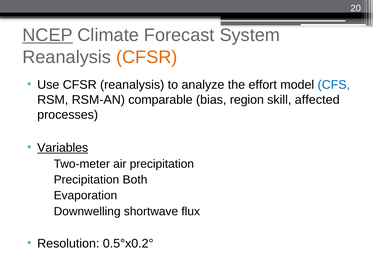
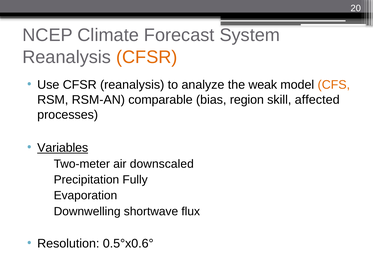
NCEP underline: present -> none (47, 35)
effort: effort -> weak (263, 85)
CFS colour: blue -> orange (334, 85)
precipitation: precipitation -> downscaled (162, 164)
Both: Both -> Fully (135, 180)
0.5°x0.2°: 0.5°x0.2° -> 0.5°x0.6° (128, 243)
